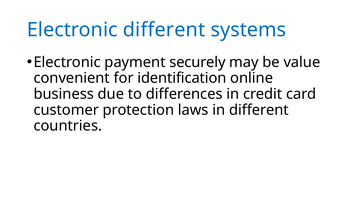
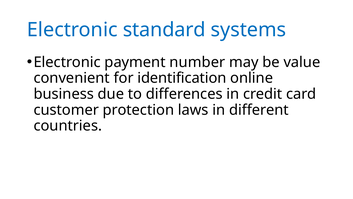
Electronic different: different -> standard (164, 30)
securely: securely -> number (197, 62)
